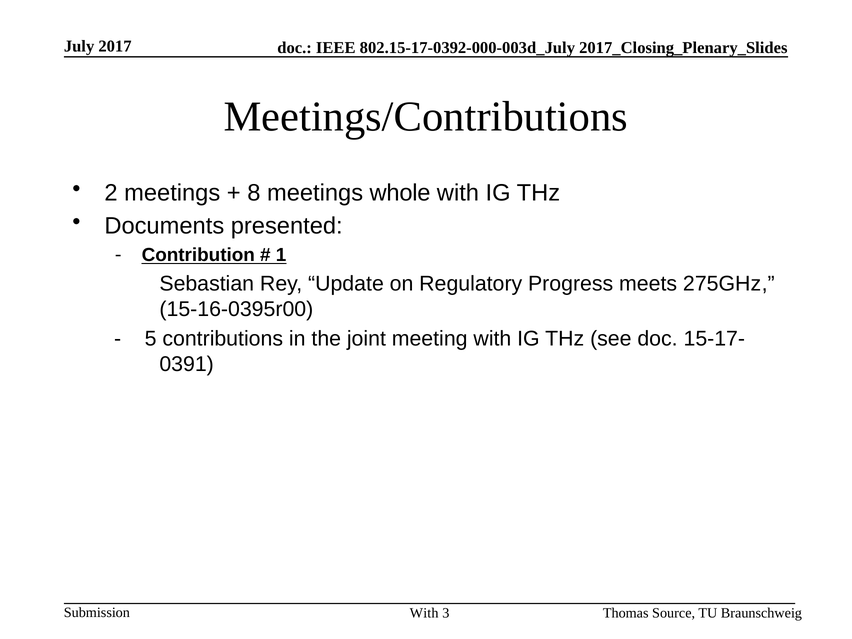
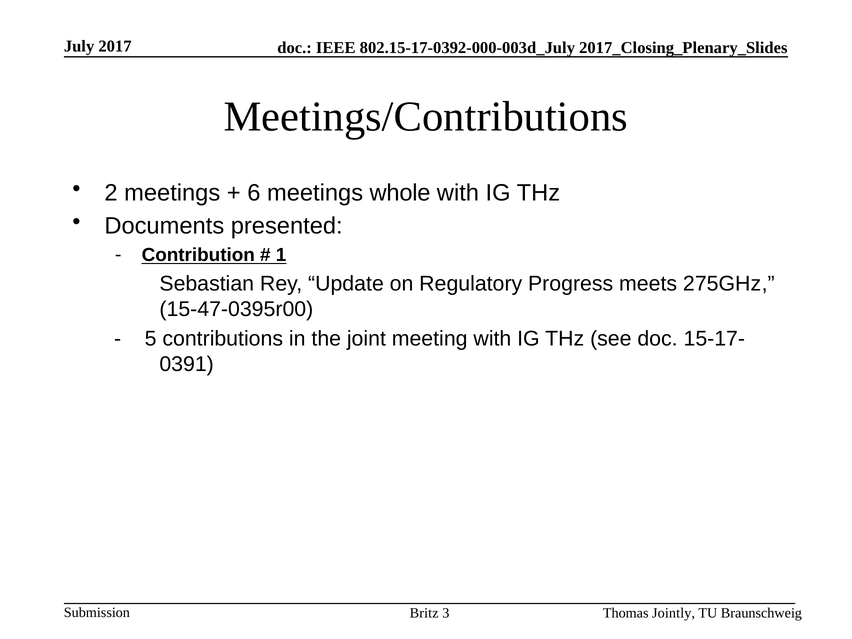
8: 8 -> 6 (254, 193)
15-16-0395r00: 15-16-0395r00 -> 15-47-0395r00 (236, 309)
Source: Source -> Jointly (674, 613)
With: With -> Britz (424, 613)
